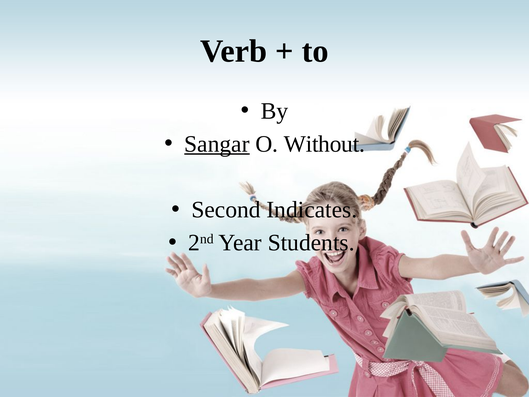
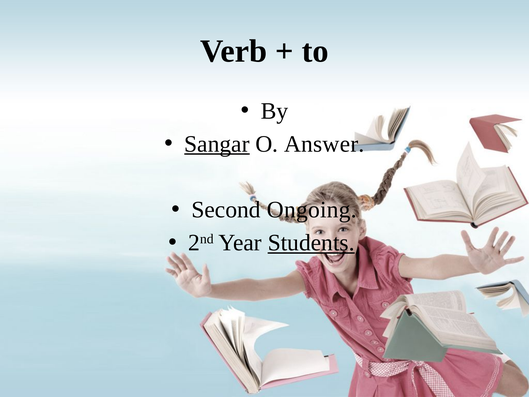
Without: Without -> Answer (324, 144)
Indicates: Indicates -> Ongoing (312, 210)
Students underline: none -> present (311, 243)
